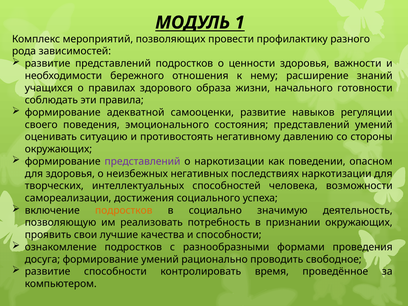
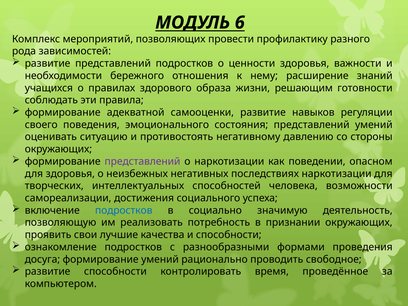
1: 1 -> 6 (240, 23)
начального: начального -> решающим (304, 88)
подростков colour: orange -> blue (124, 210)
